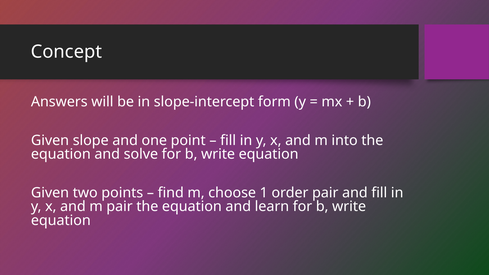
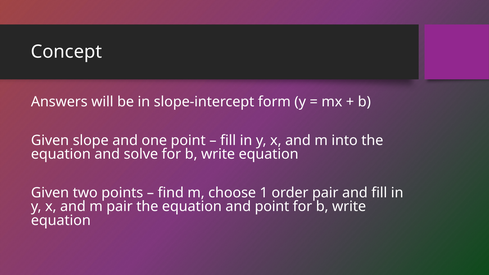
and learn: learn -> point (272, 207)
